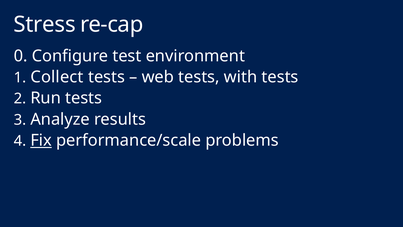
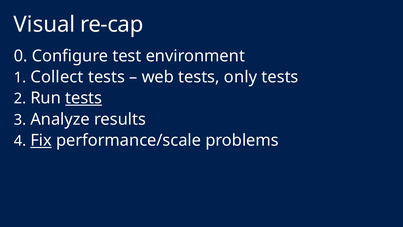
Stress: Stress -> Visual (44, 24)
with: with -> only (241, 77)
tests underline: none -> present (84, 98)
